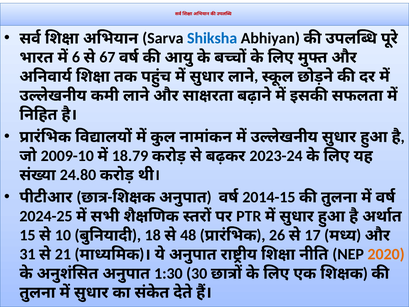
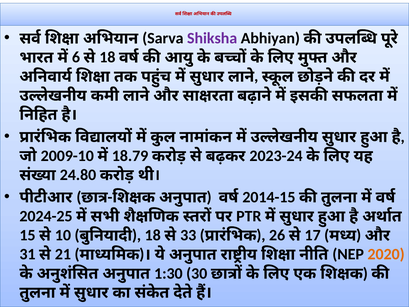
Shiksha colour: blue -> purple (212, 38)
67: 67 -> 18 (107, 57)
48: 48 -> 33 (188, 235)
